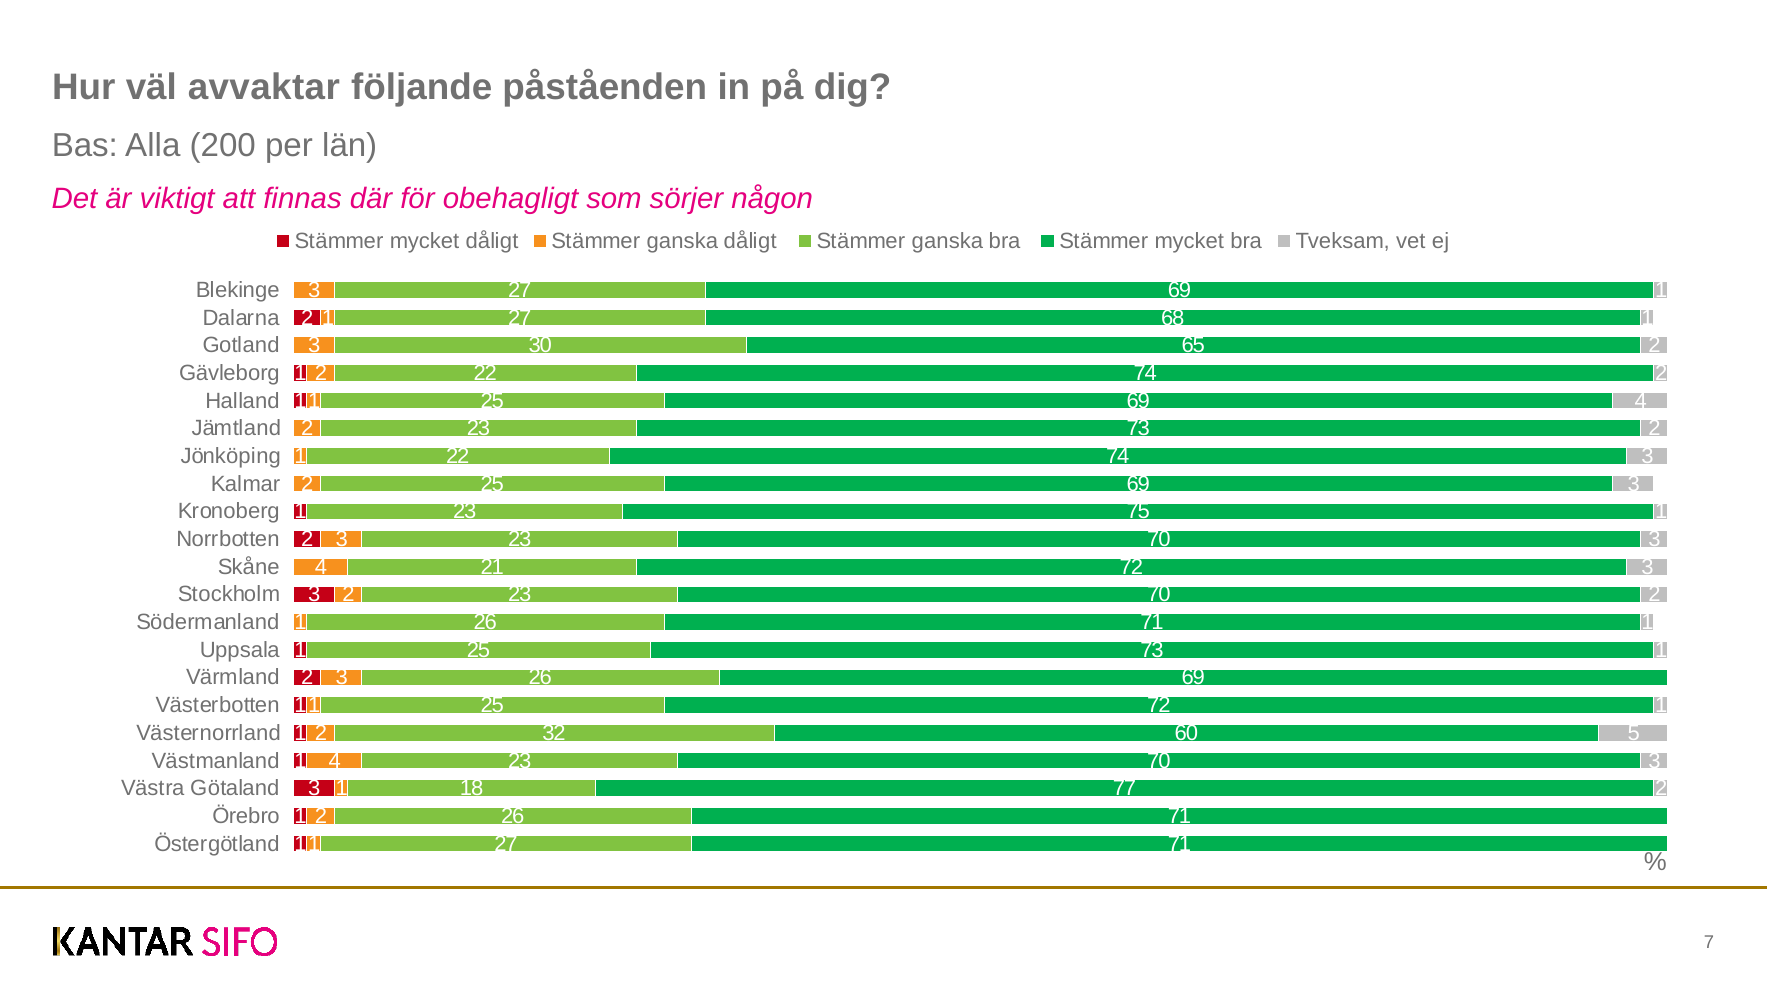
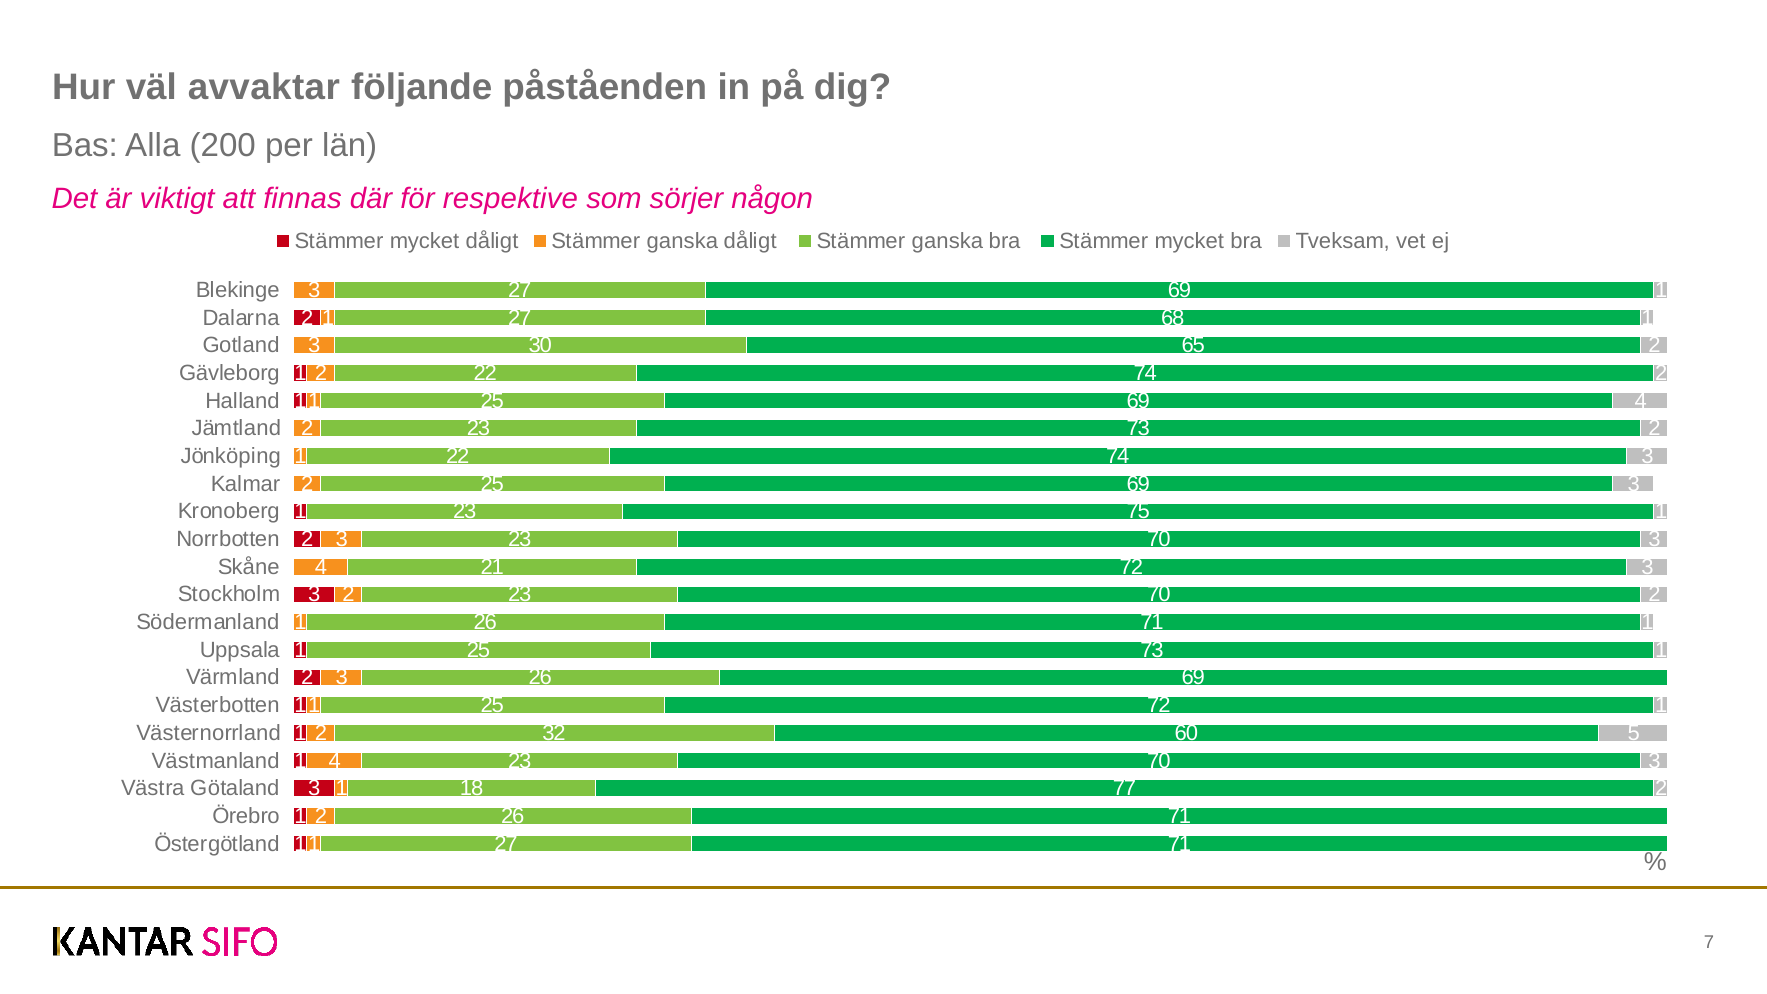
obehagligt: obehagligt -> respektive (510, 199)
